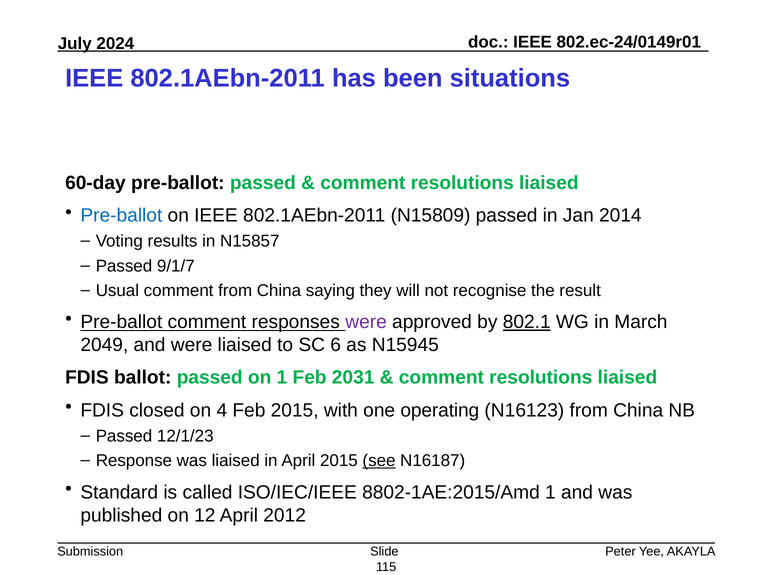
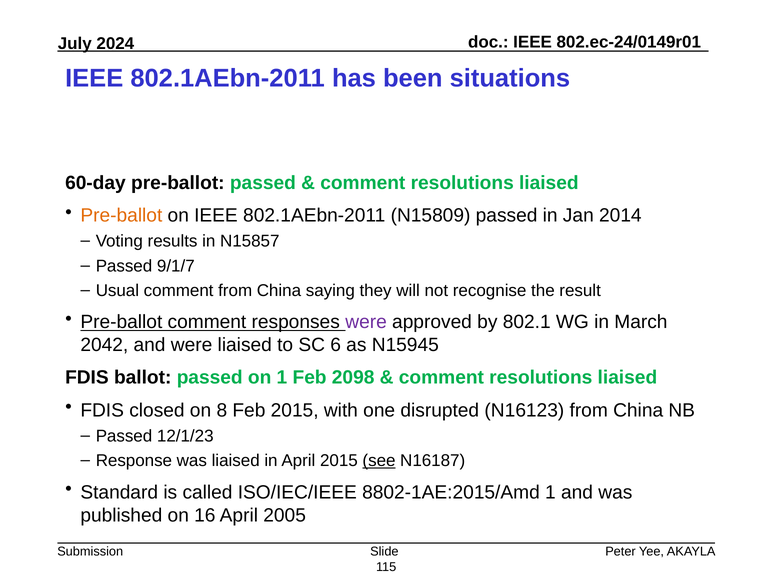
Pre-ballot colour: blue -> orange (121, 215)
802.1 underline: present -> none (527, 322)
2049: 2049 -> 2042 (104, 345)
2031: 2031 -> 2098 (353, 377)
4: 4 -> 8 (222, 410)
operating: operating -> disrupted (440, 410)
12: 12 -> 16 (205, 515)
2012: 2012 -> 2005 (285, 515)
